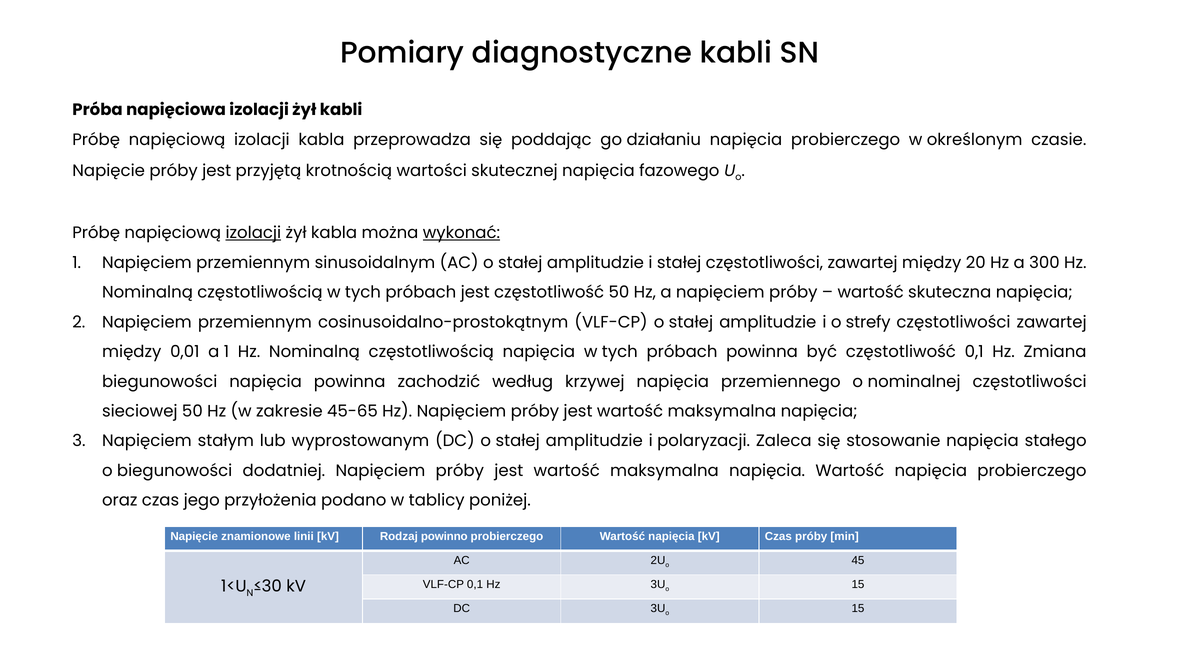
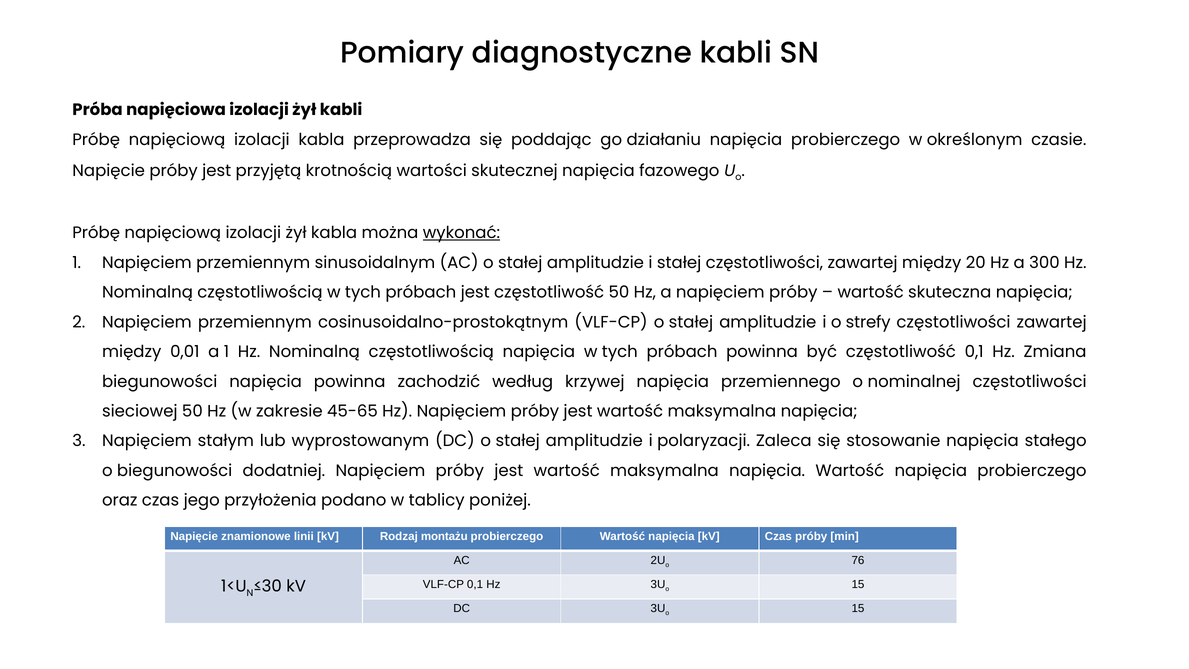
izolacji underline: present -> none (253, 233)
powinno: powinno -> montażu (444, 536)
45: 45 -> 76 (858, 560)
